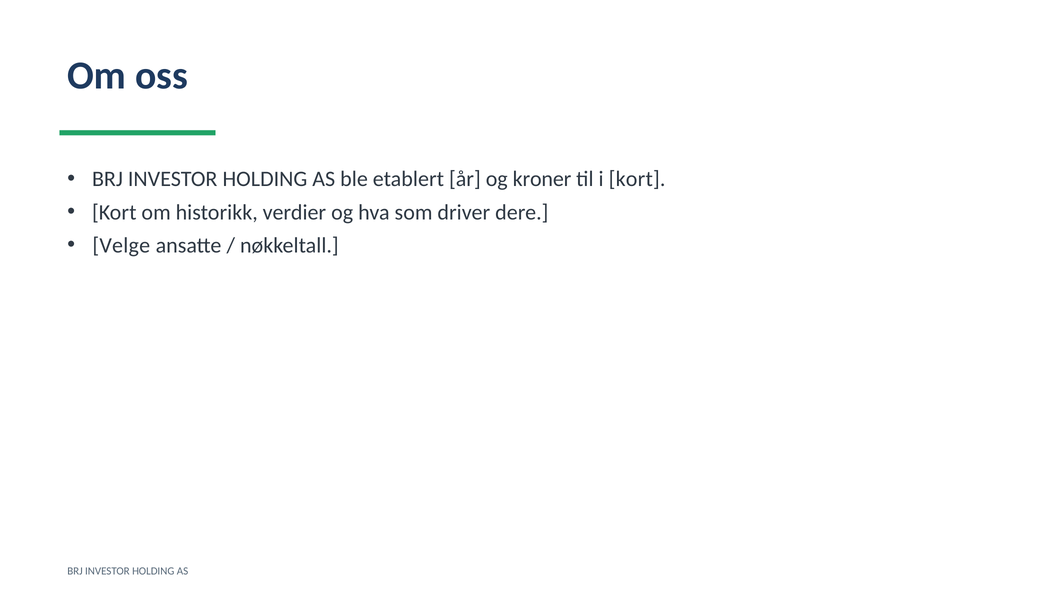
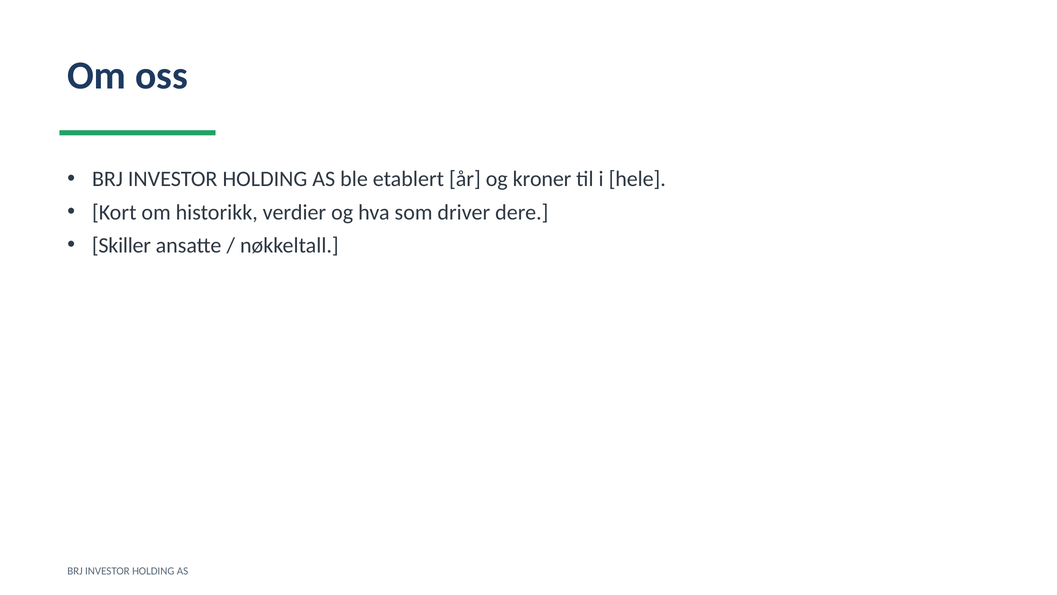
i kort: kort -> hele (637, 179)
Velge: Velge -> Skiller (121, 245)
